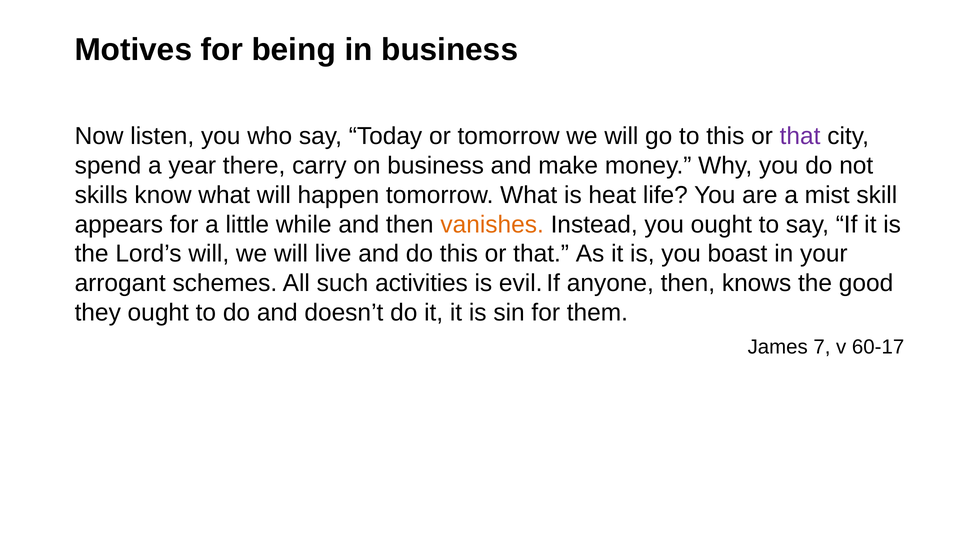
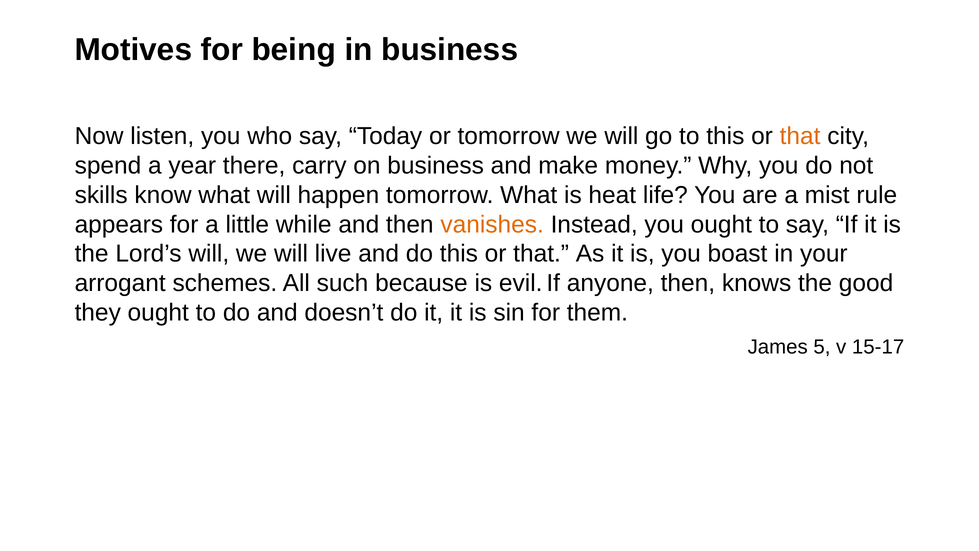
that colour: purple -> orange (800, 136)
skill: skill -> rule (877, 195)
activities: activities -> because (421, 283)
7: 7 -> 5 (822, 347)
60-17: 60-17 -> 15-17 (878, 347)
